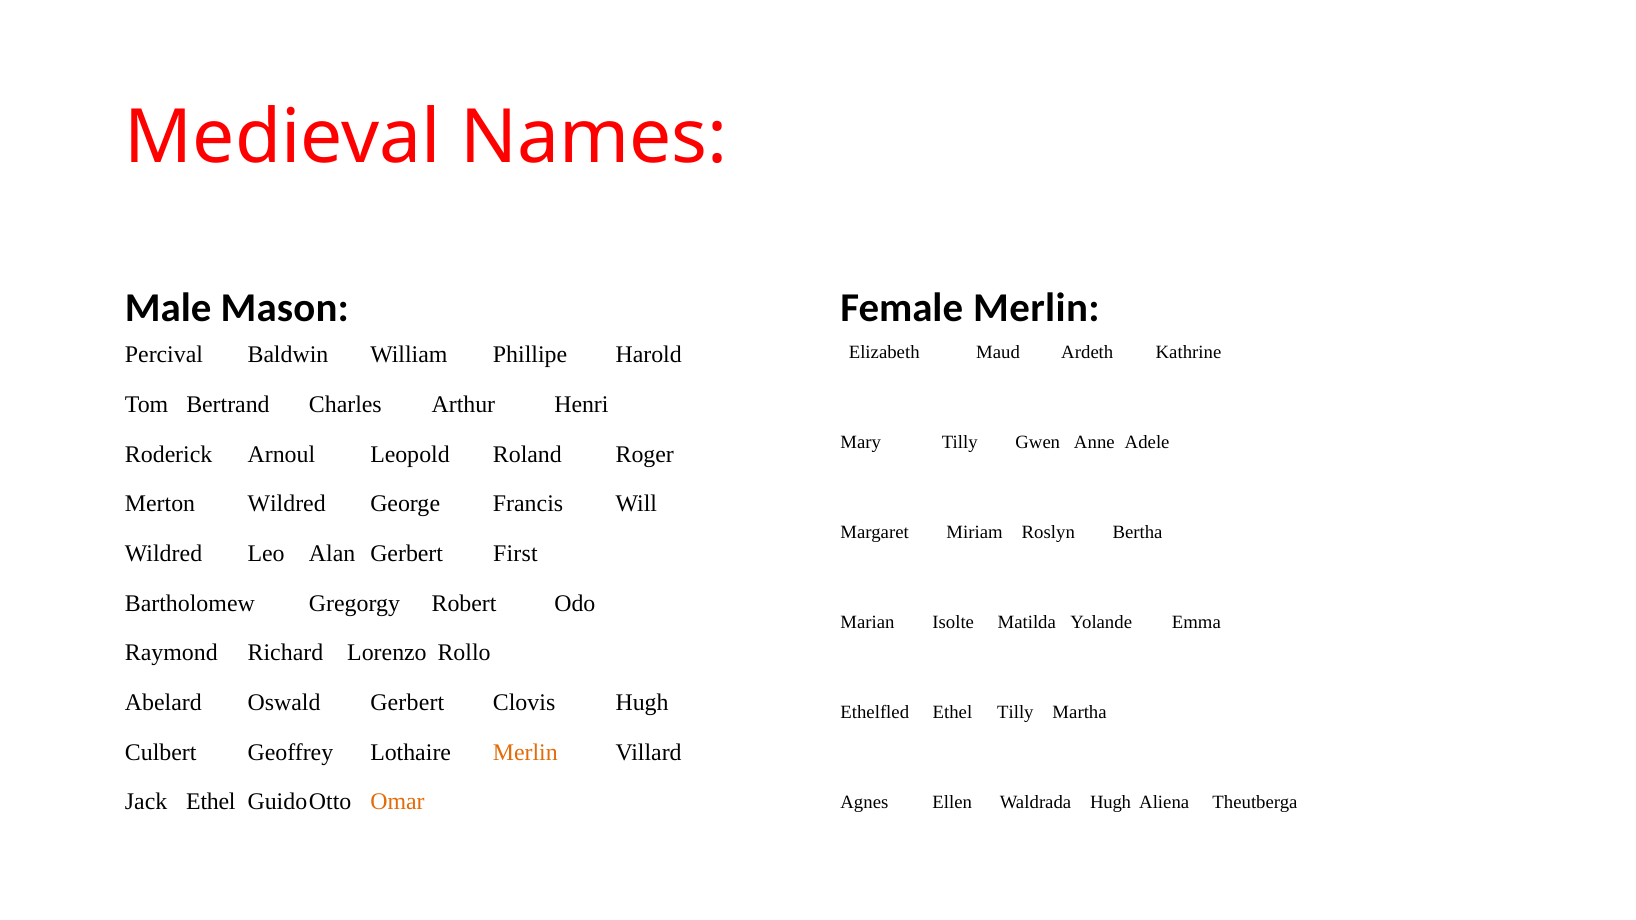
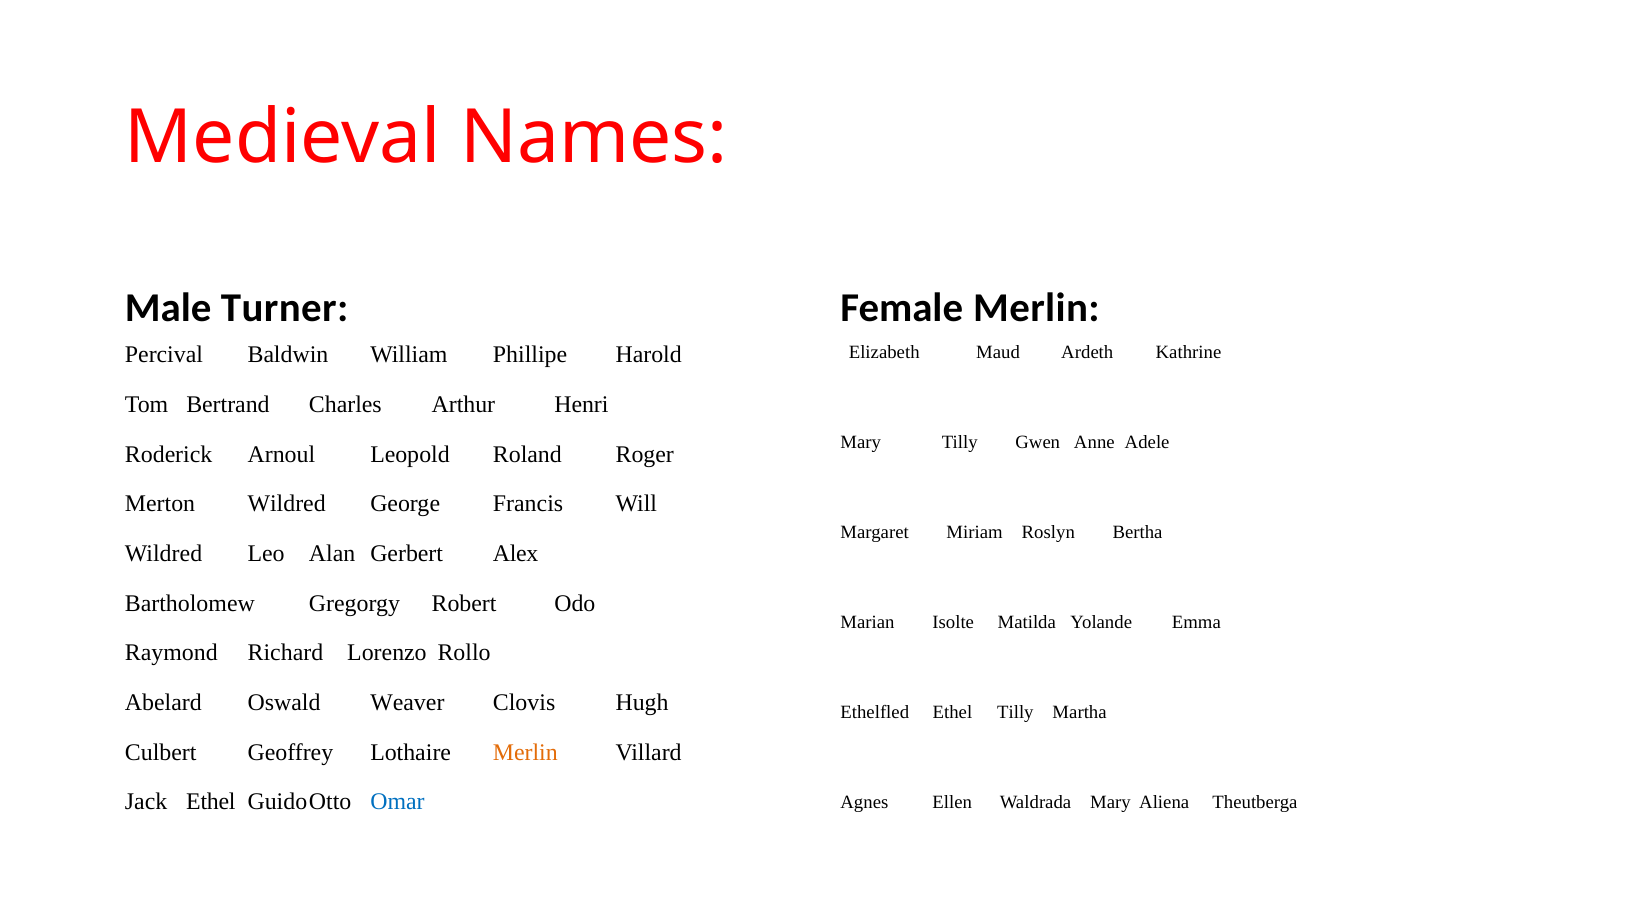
Mason: Mason -> Turner (285, 308)
First: First -> Alex (516, 554)
Oswald Gerbert: Gerbert -> Weaver (407, 703)
Omar colour: orange -> blue (397, 802)
Waldrada Hugh: Hugh -> Mary (1110, 802)
